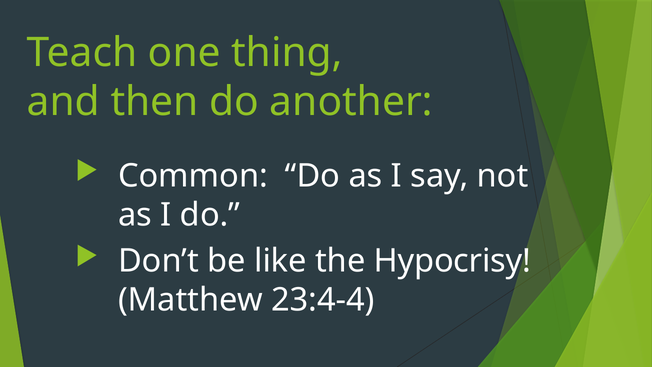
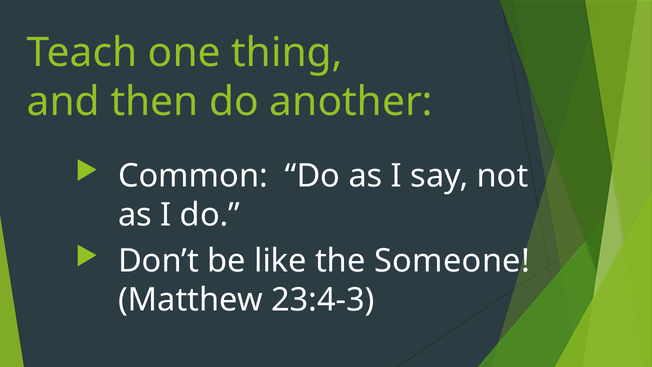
Hypocrisy: Hypocrisy -> Someone (452, 261)
23:4-4: 23:4-4 -> 23:4-3 (323, 300)
